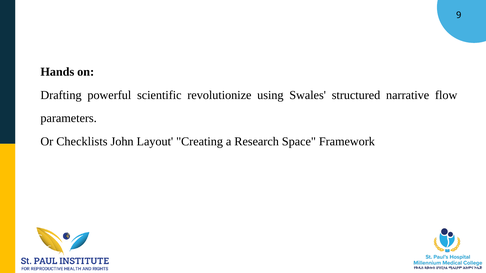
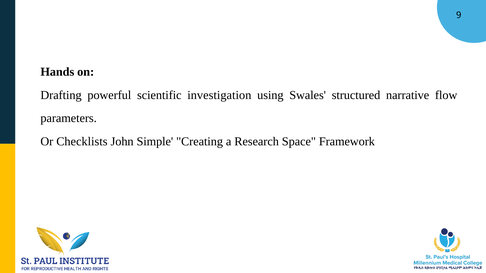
revolutionize: revolutionize -> investigation (219, 95)
Layout: Layout -> Simple (155, 142)
